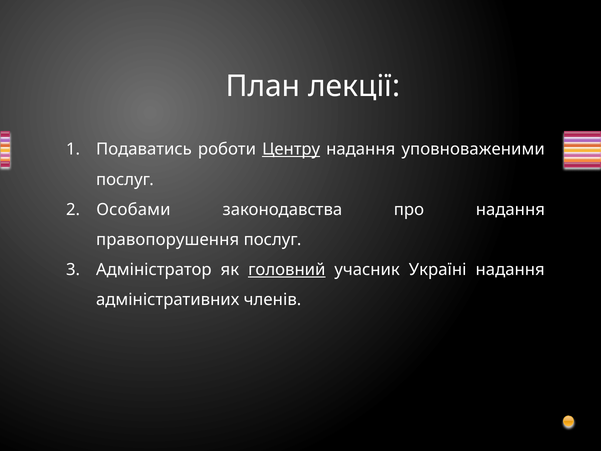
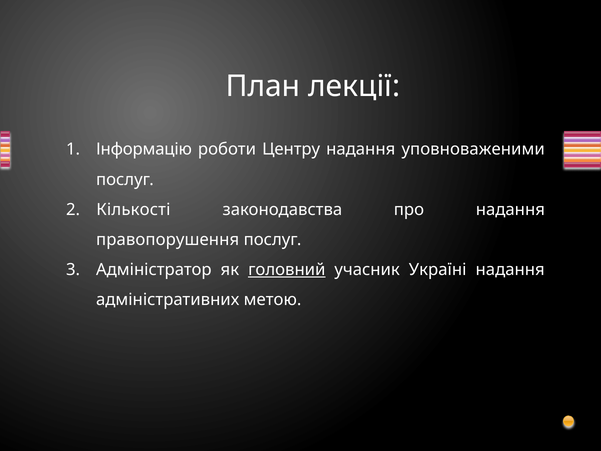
Подаватись: Подаватись -> Інформацію (144, 149)
Центру underline: present -> none (291, 149)
Особами: Особами -> Кількості (133, 209)
членів: членів -> метою (273, 300)
